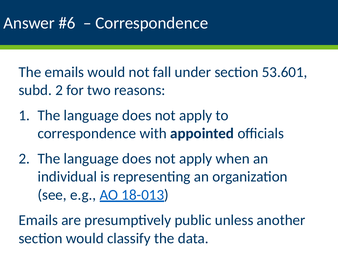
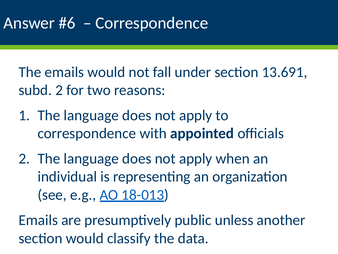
53.601: 53.601 -> 13.691 (285, 72)
